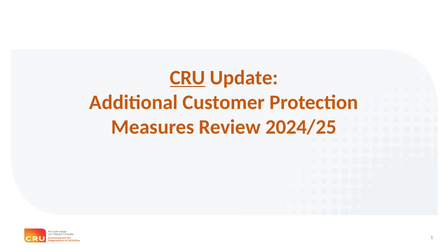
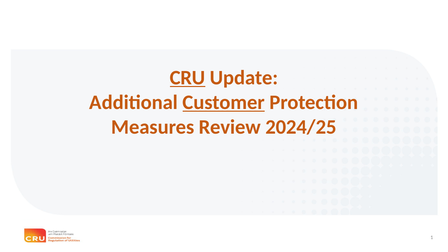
Customer underline: none -> present (224, 102)
